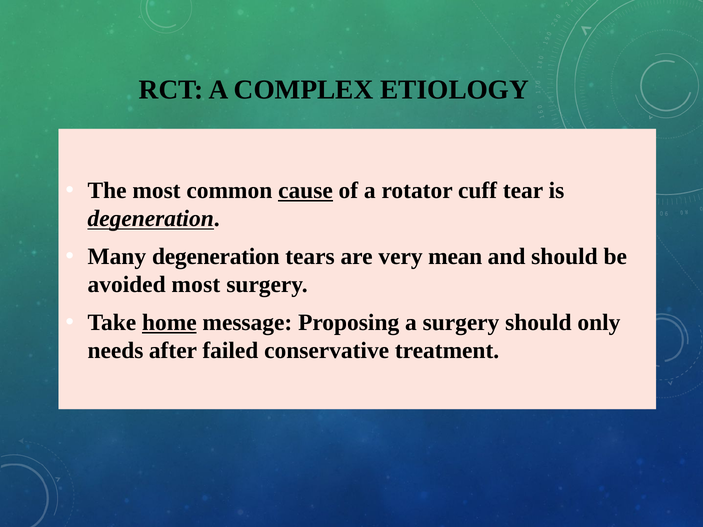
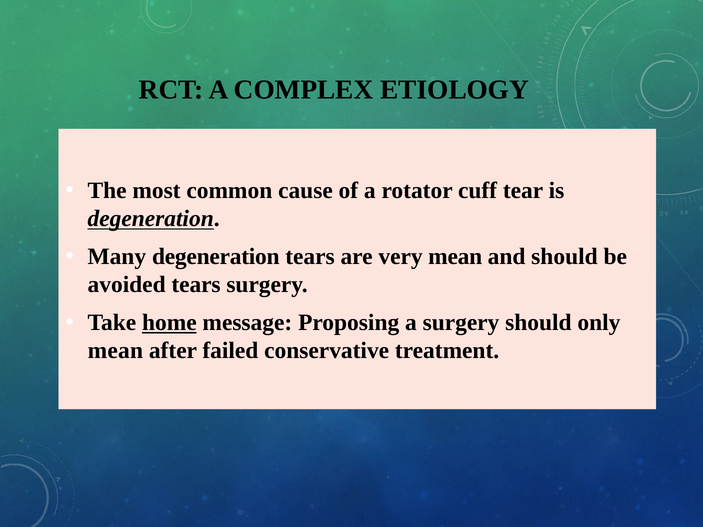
cause underline: present -> none (305, 191)
avoided most: most -> tears (196, 285)
needs: needs -> mean (115, 351)
